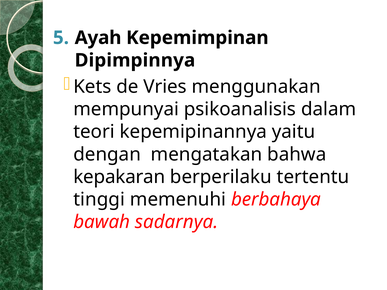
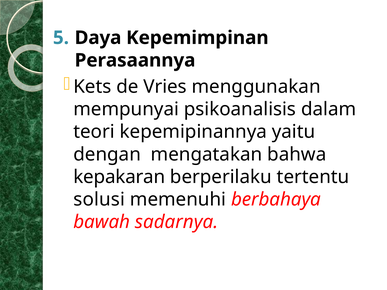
Ayah: Ayah -> Daya (98, 38)
Dipimpinnya: Dipimpinnya -> Perasaannya (135, 60)
tinggi: tinggi -> solusi (99, 200)
